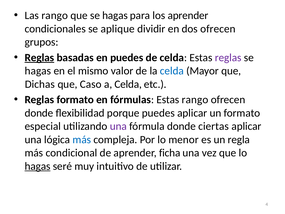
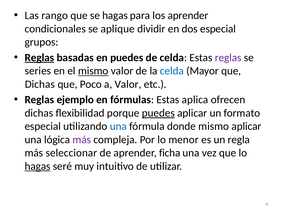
dos ofrecen: ofrecen -> especial (218, 29)
hagas: hagas -> series (38, 71)
mismo underline: none -> present (93, 71)
Caso: Caso -> Poco (91, 84)
a Celda: Celda -> Valor (128, 84)
Reglas formato: formato -> ejemplo (75, 100)
Estas rango: rango -> aplica (195, 100)
donde: donde -> dichas (39, 113)
puedes underline: none -> present (158, 113)
una colour: purple -> blue (118, 126)
donde ciertas: ciertas -> mismo (214, 126)
más colour: blue -> purple (82, 139)
condicional: condicional -> seleccionar (71, 153)
